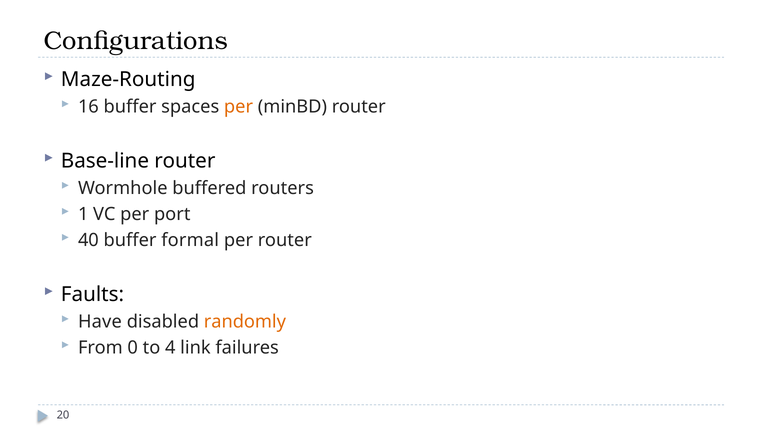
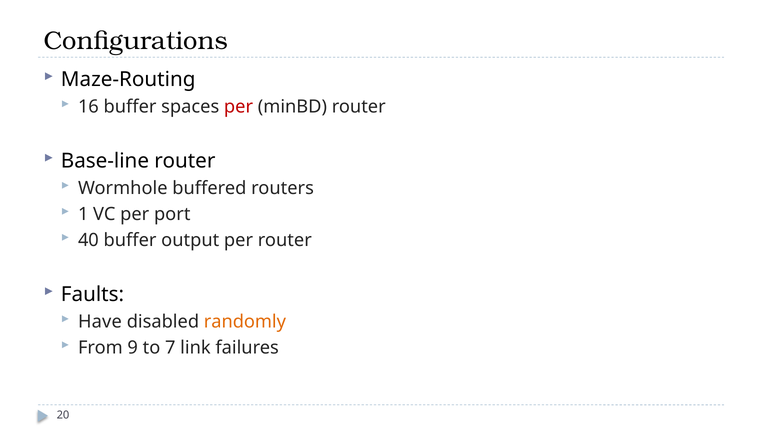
per colour: orange -> red (239, 107)
formal: formal -> output (190, 240)
0: 0 -> 9 (133, 347)
4: 4 -> 7 (170, 347)
